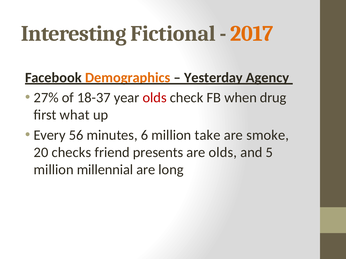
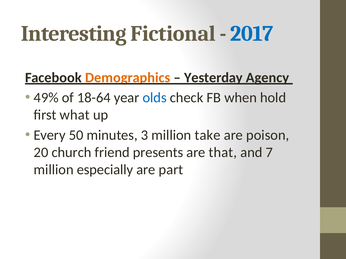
2017 colour: orange -> blue (252, 34)
27%: 27% -> 49% (46, 98)
18-37: 18-37 -> 18-64 (94, 98)
olds colour: red -> blue (155, 98)
drug: drug -> hold (273, 98)
56: 56 -> 50 (76, 135)
6: 6 -> 3 (145, 135)
smoke: smoke -> poison (268, 135)
checks: checks -> church (71, 153)
are olds: olds -> that (223, 153)
5: 5 -> 7 (269, 153)
millennial: millennial -> especially (105, 170)
long: long -> part (171, 170)
